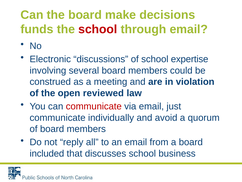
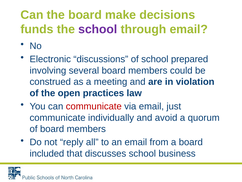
school colour: red -> purple (98, 29)
expertise: expertise -> prepared (190, 59)
reviewed: reviewed -> practices (103, 93)
